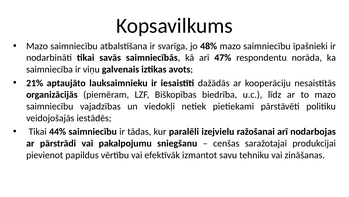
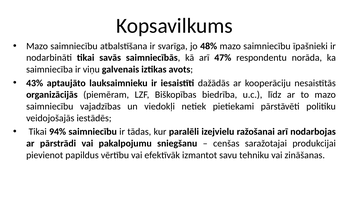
21%: 21% -> 43% (35, 83)
44%: 44% -> 94% (58, 131)
